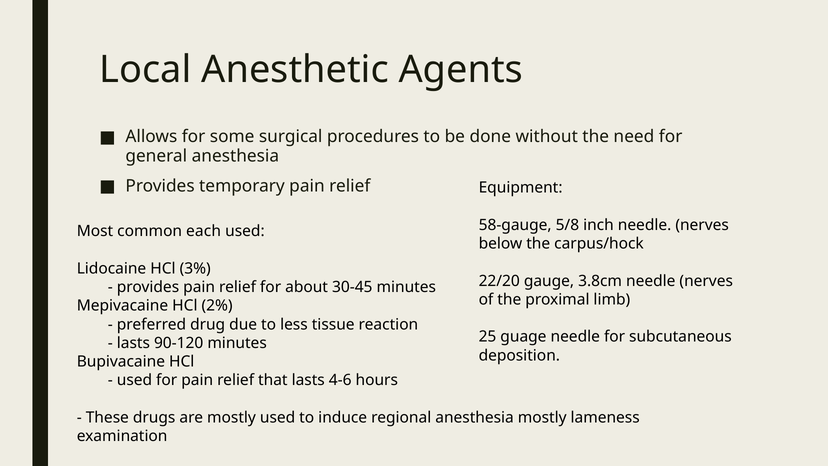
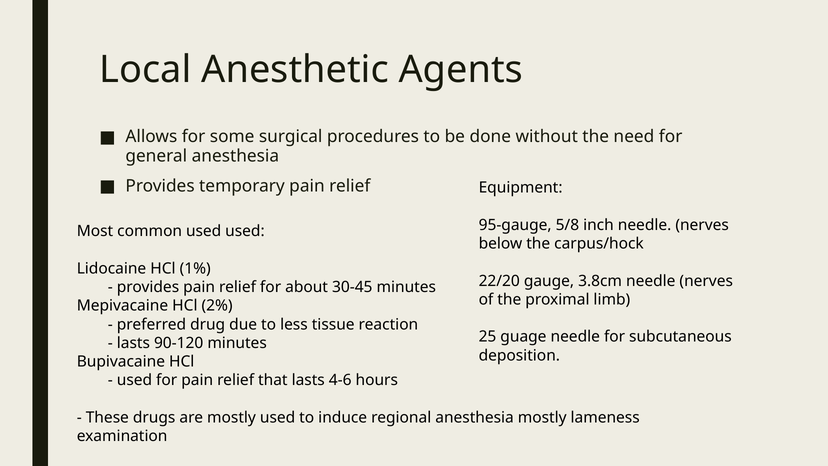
58-gauge: 58-gauge -> 95-gauge (515, 225)
common each: each -> used (204, 231)
3%: 3% -> 1% (195, 268)
